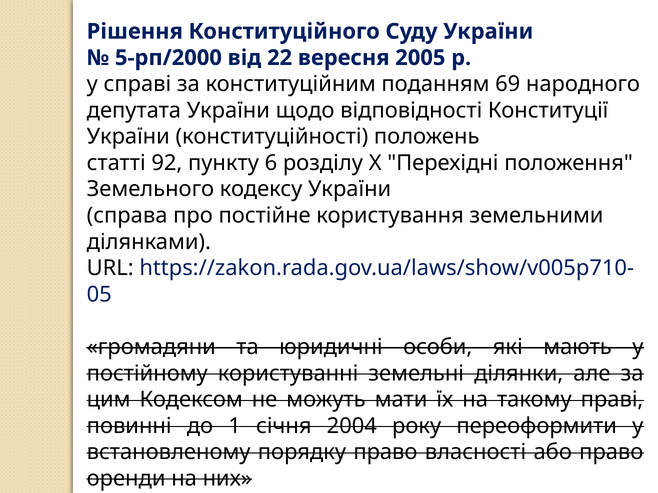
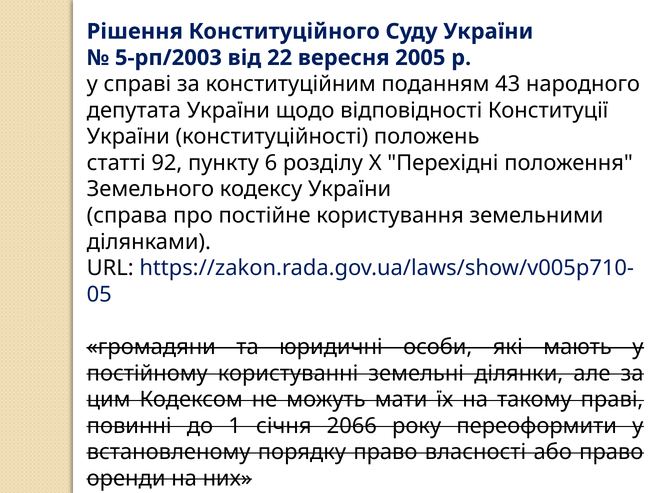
5-рп/2000: 5-рп/2000 -> 5-рп/2003 (168, 58)
69: 69 -> 43 (508, 84)
2004: 2004 -> 2066 (352, 426)
